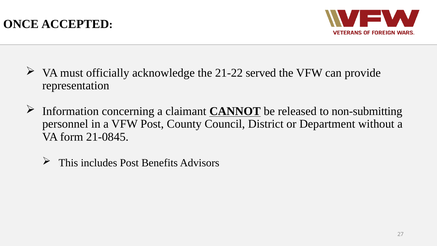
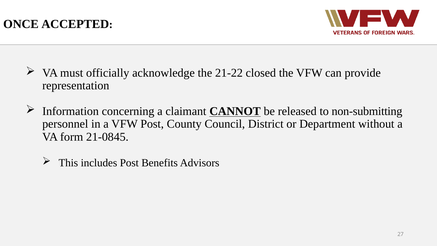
served: served -> closed (261, 73)
